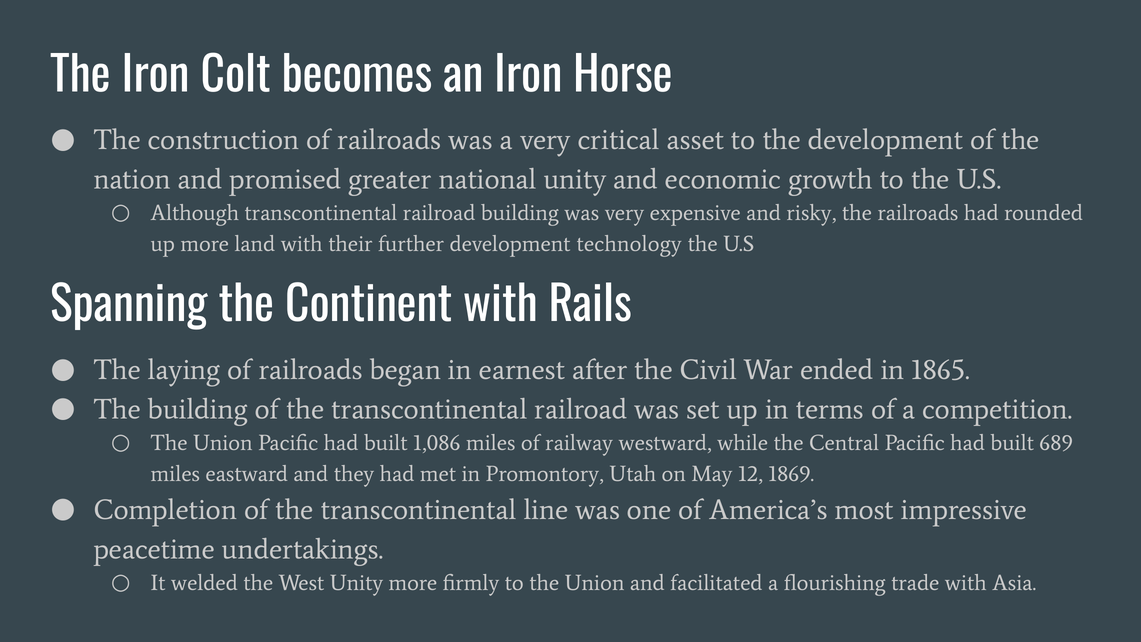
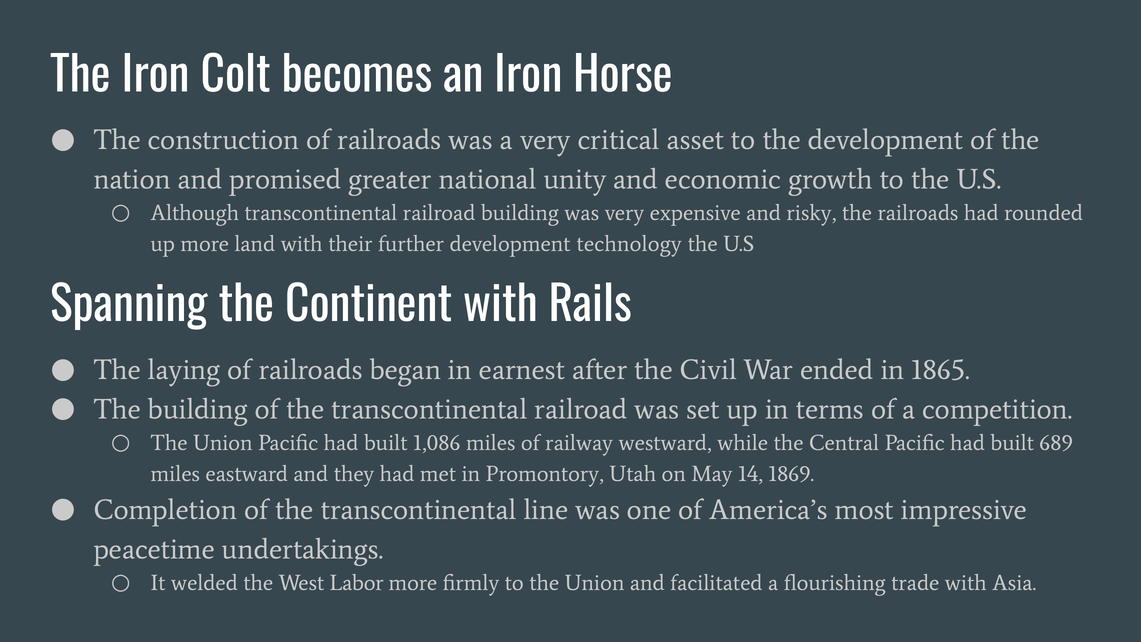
12: 12 -> 14 (750, 474)
West Unity: Unity -> Labor (357, 583)
